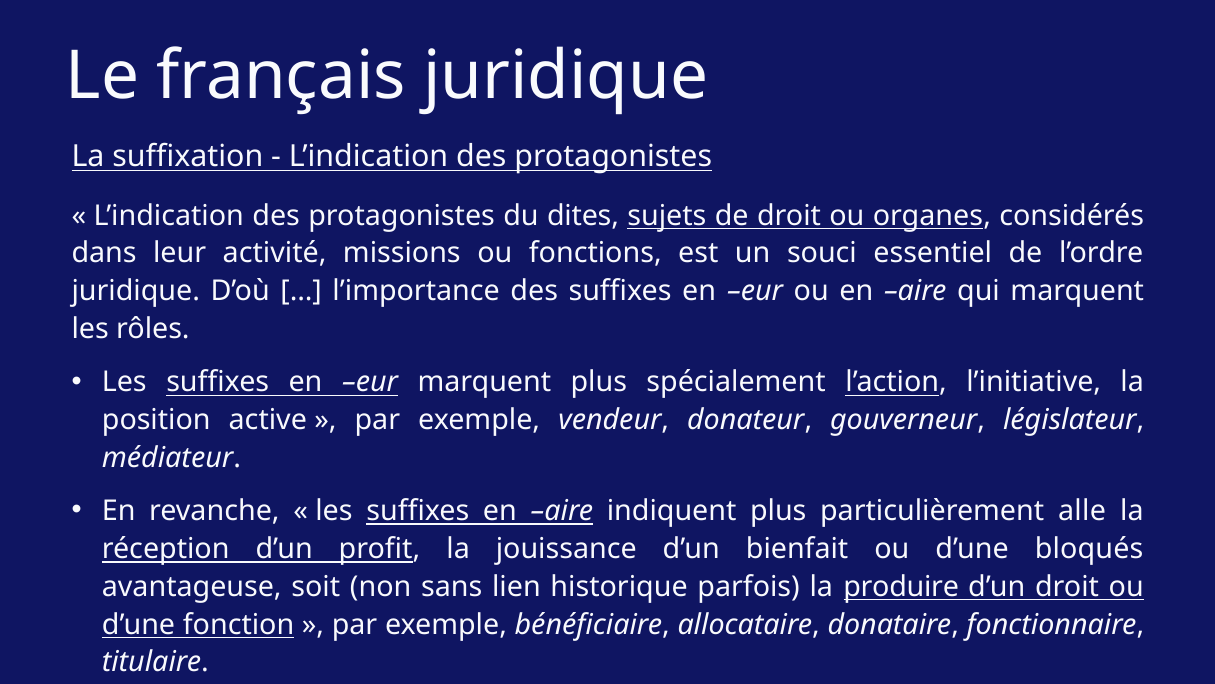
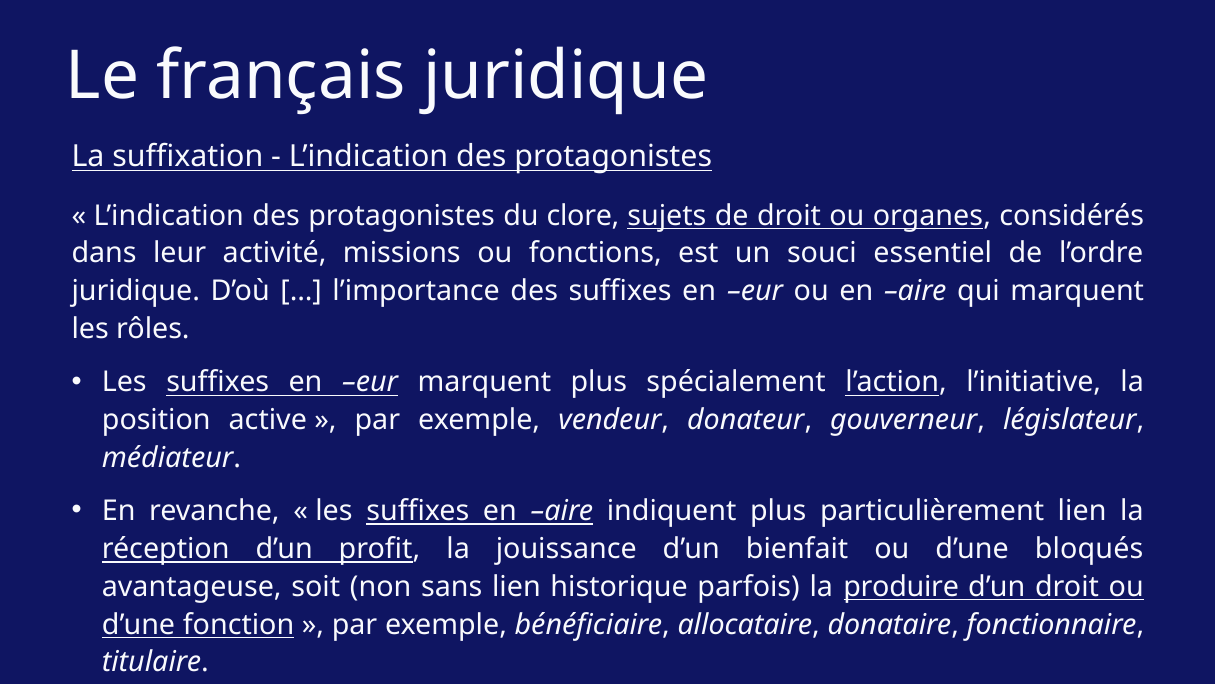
dites: dites -> clore (583, 215)
particulièrement alle: alle -> lien (1082, 511)
